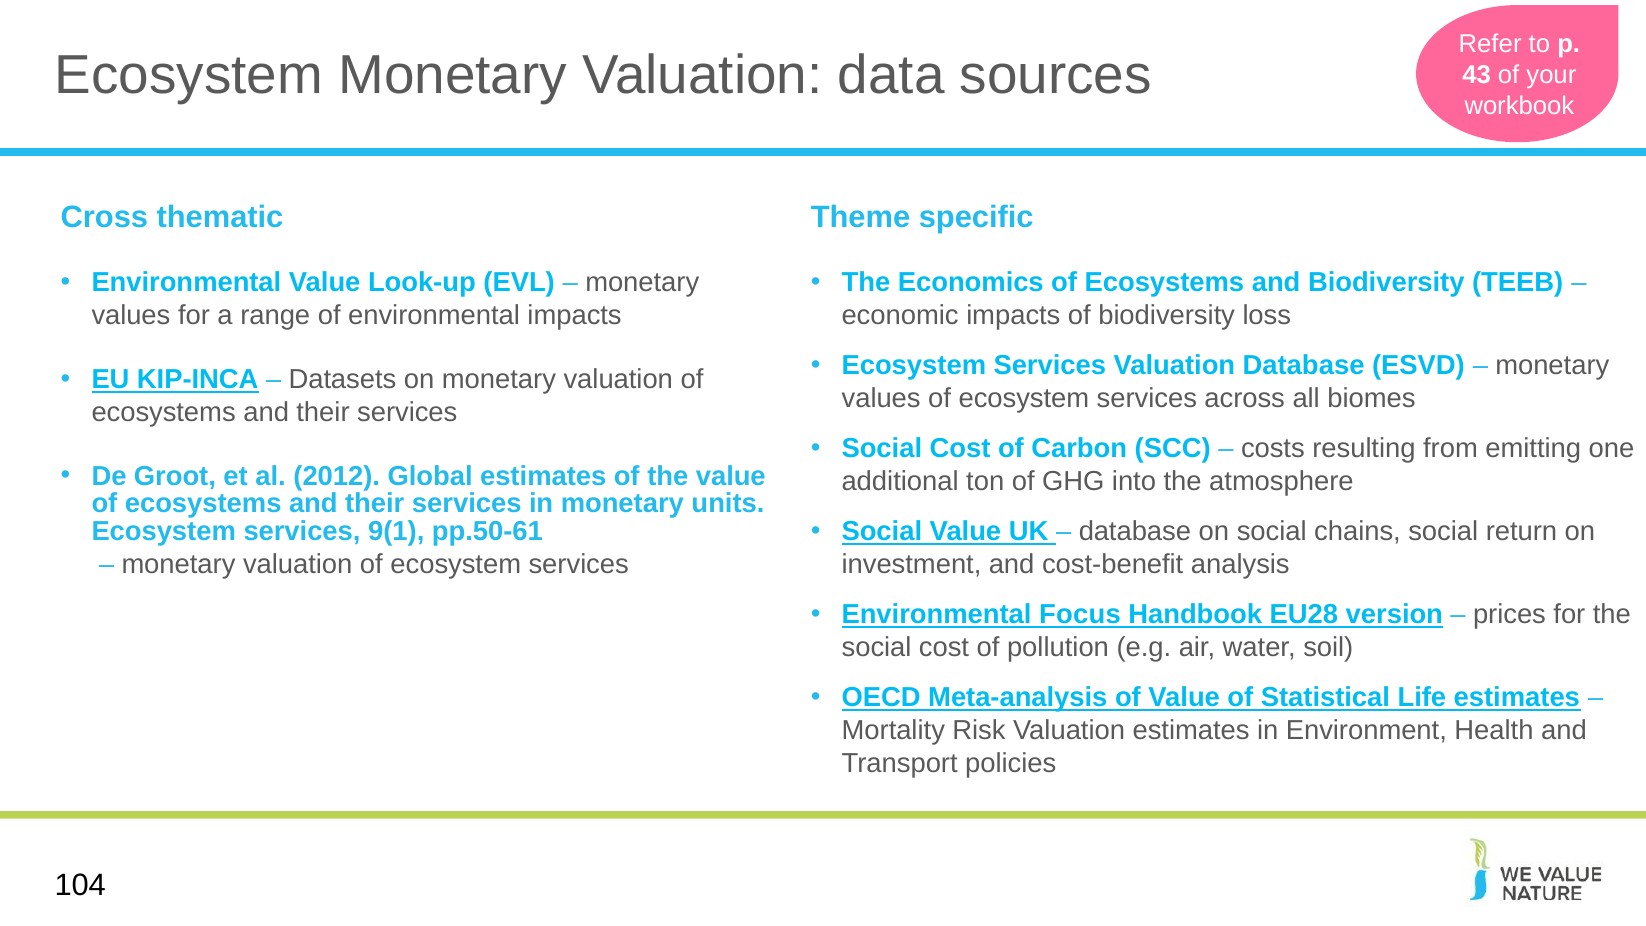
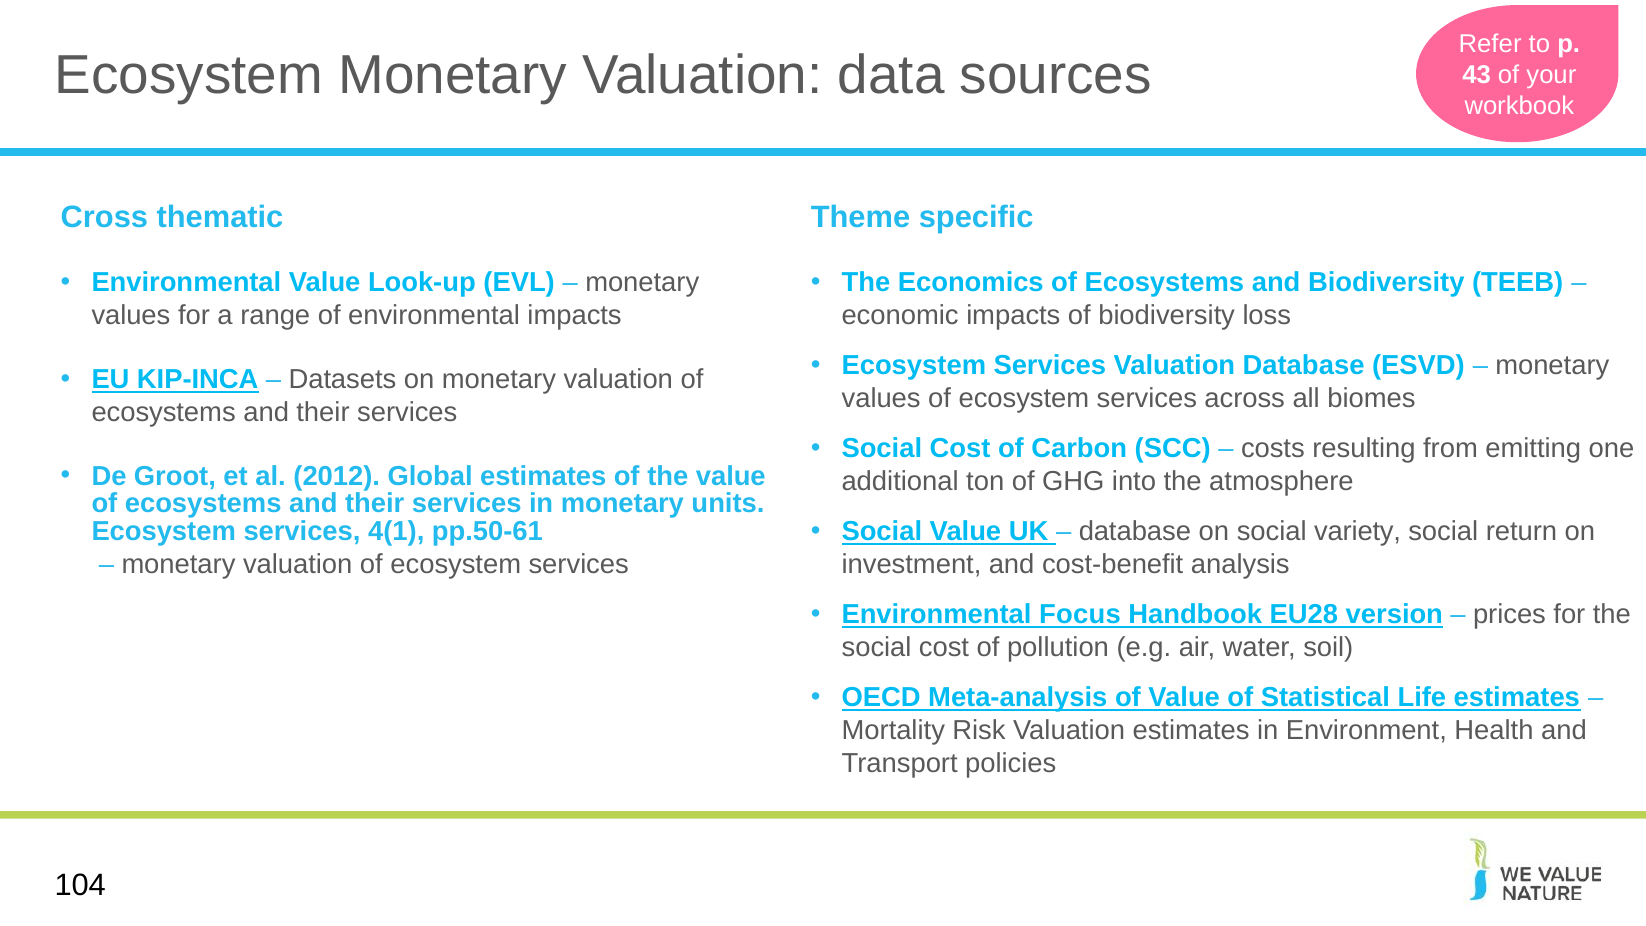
chains: chains -> variety (1358, 532)
9(1: 9(1 -> 4(1 (396, 531)
